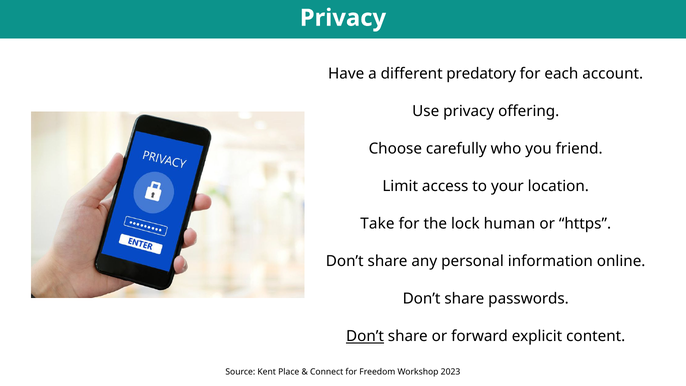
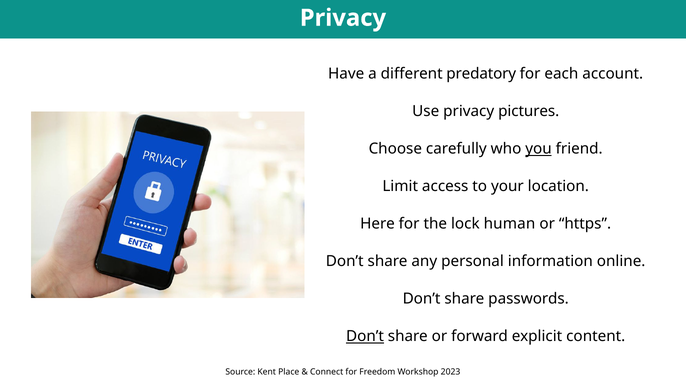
offering: offering -> pictures (529, 111)
you underline: none -> present (539, 149)
Take: Take -> Here (378, 224)
